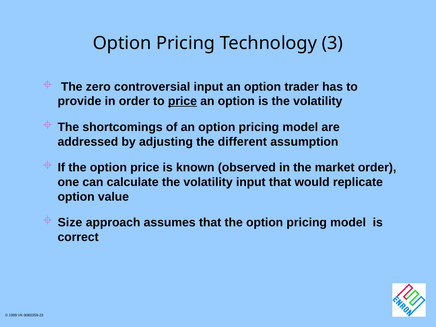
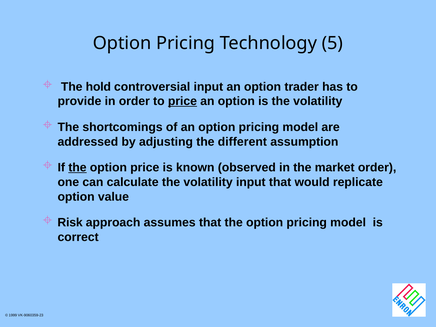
3: 3 -> 5 (332, 43)
zero: zero -> hold (98, 87)
the underline: none -> present (77, 168)
Size: Size -> Risk (70, 223)
